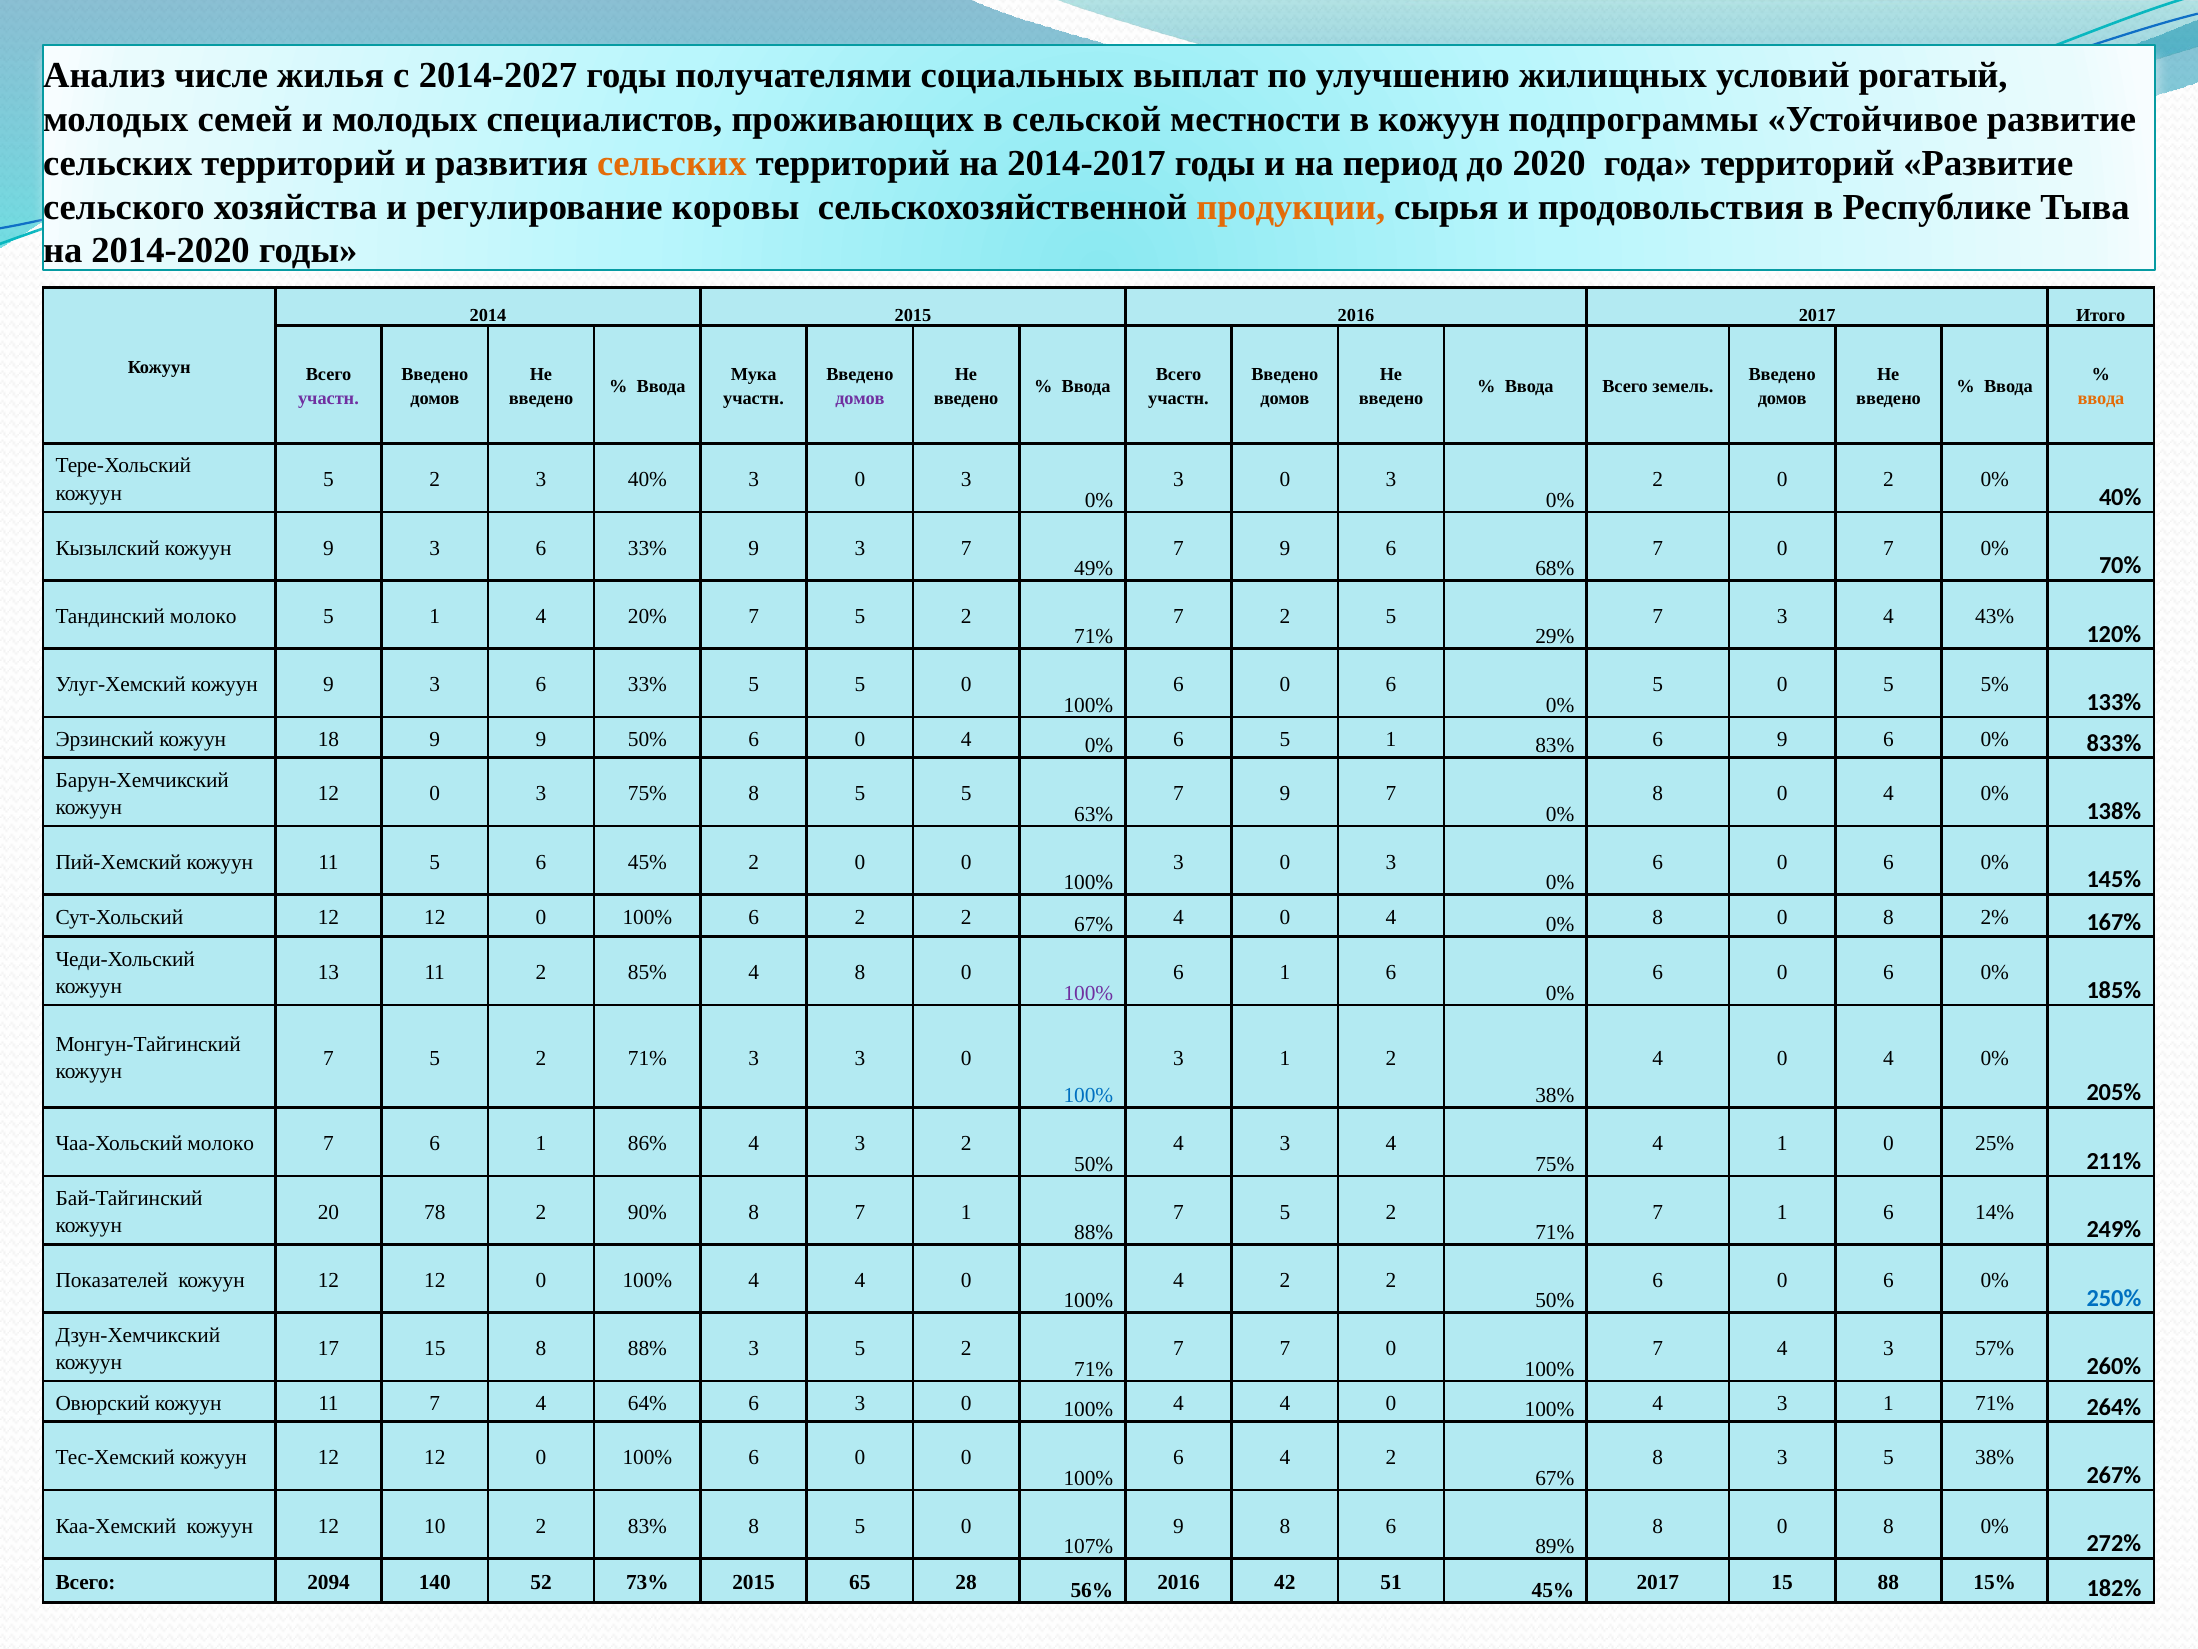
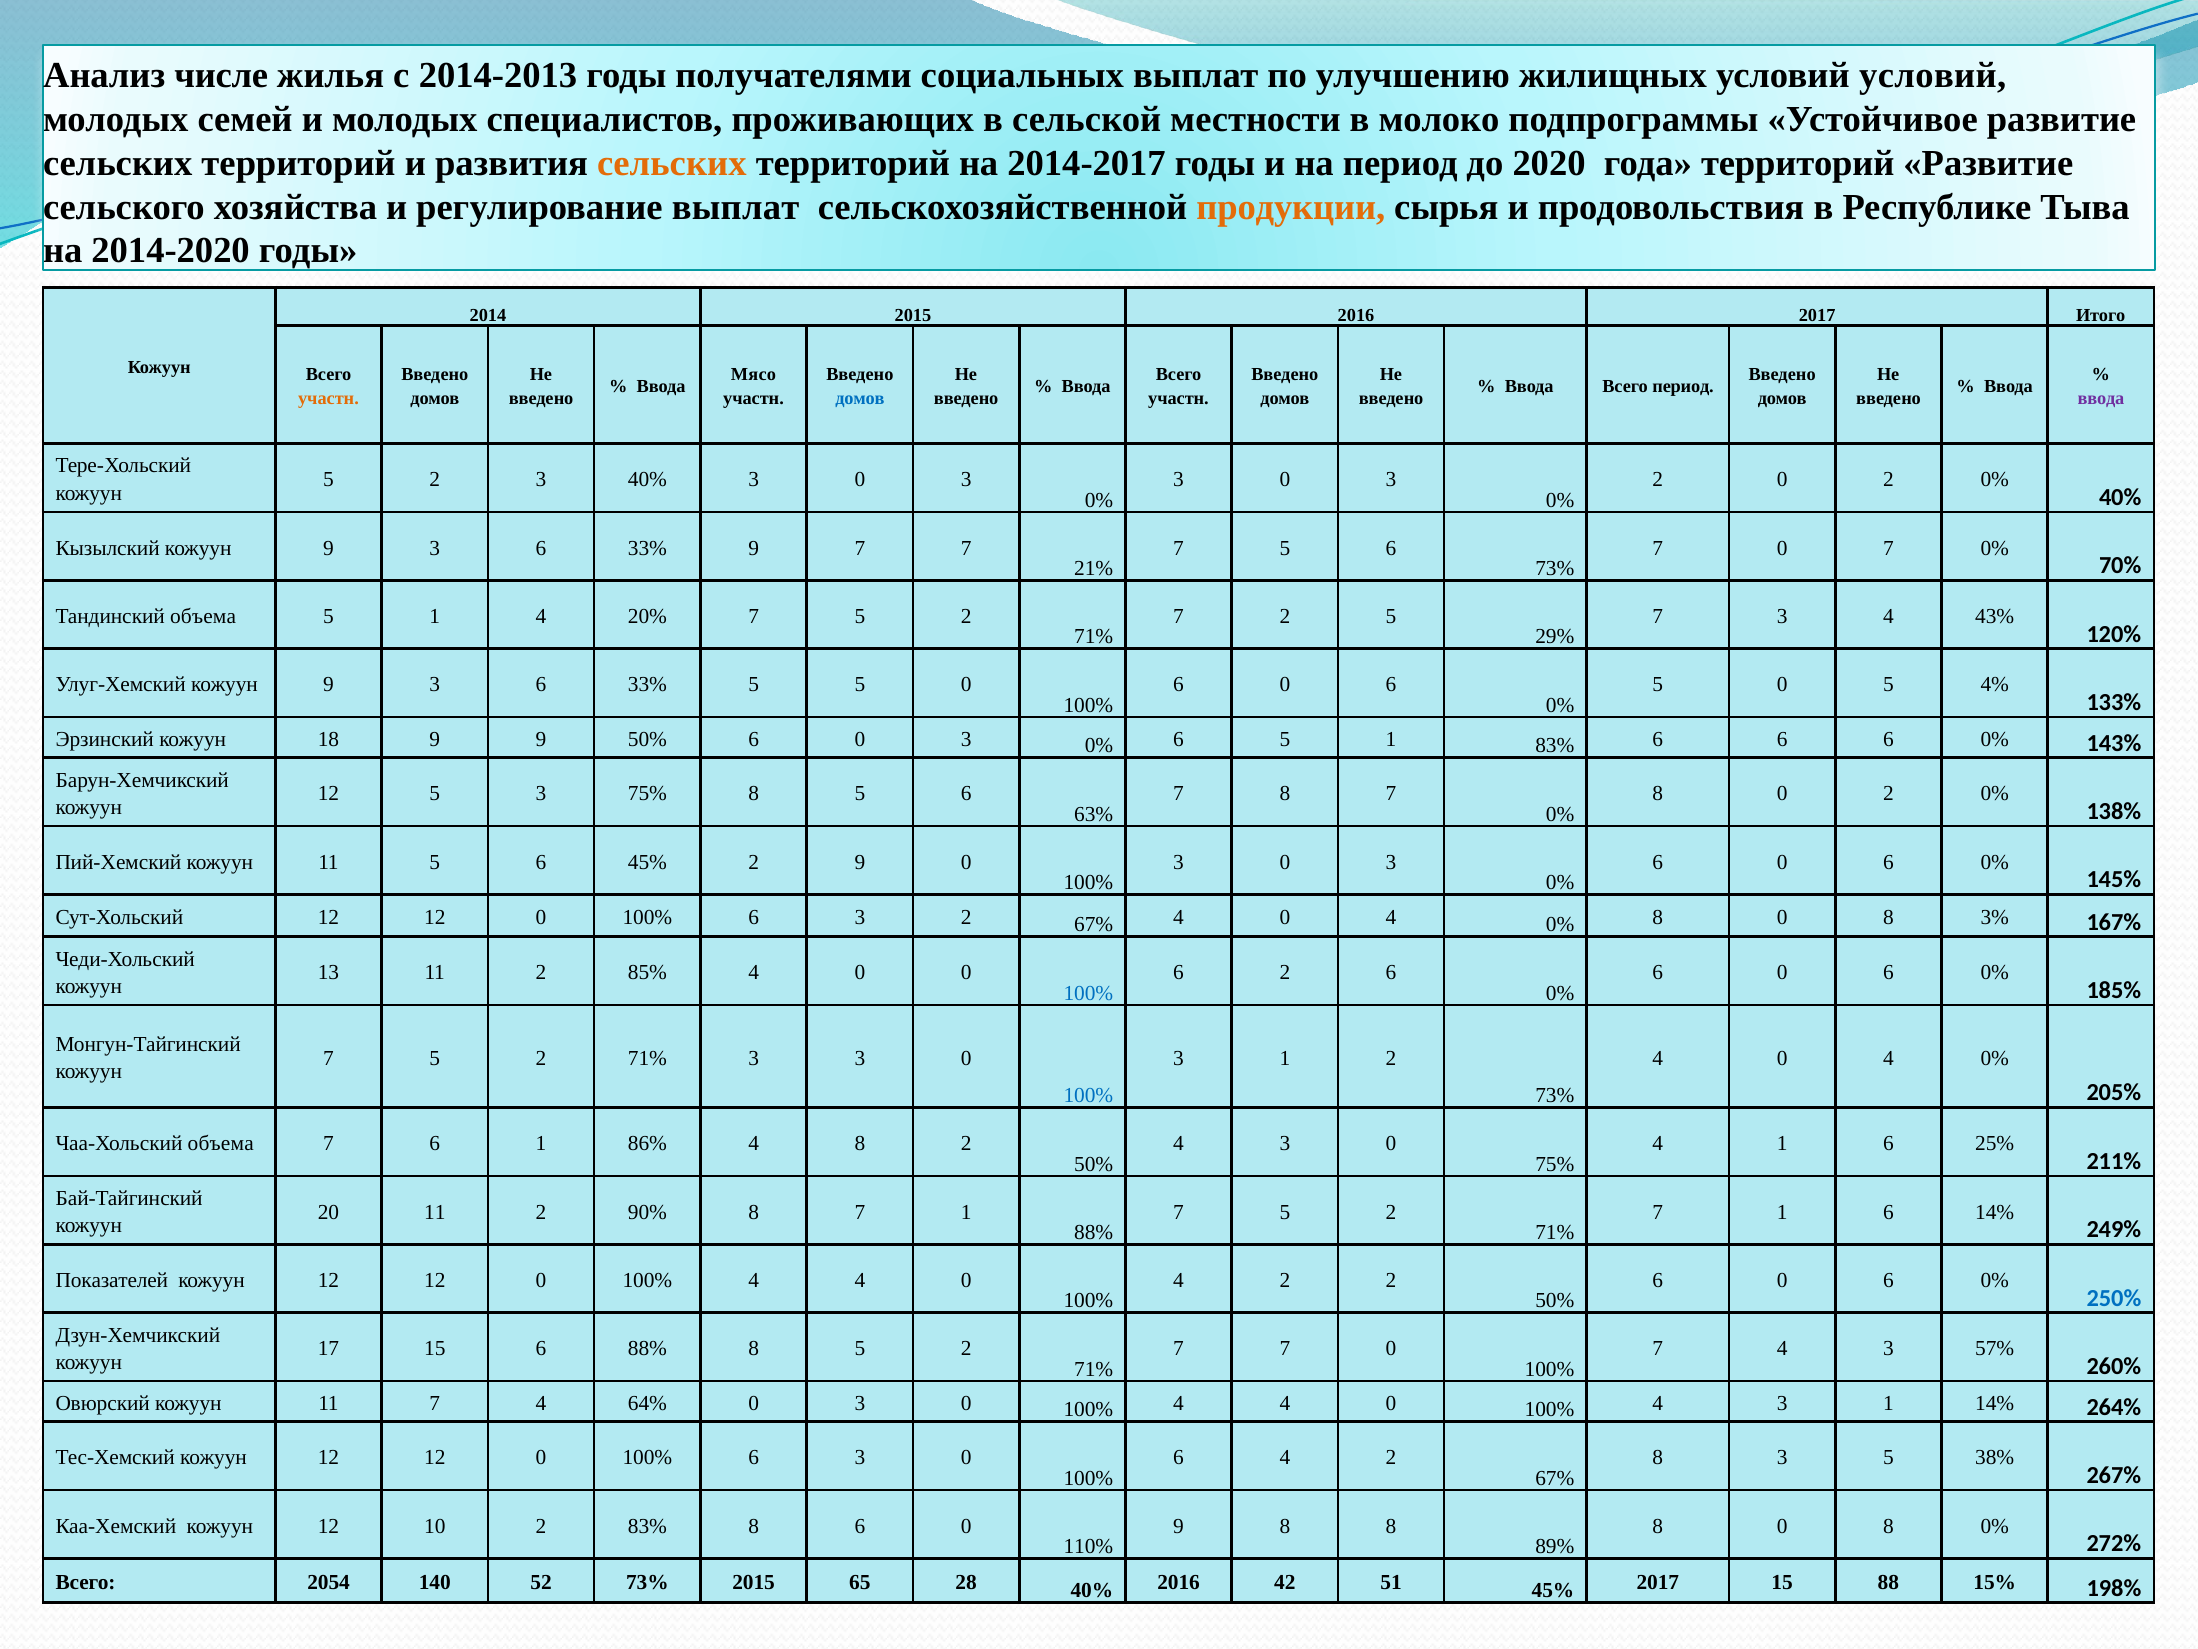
2014-2027: 2014-2027 -> 2014-2013 (498, 75)
условий рогатый: рогатый -> условий (1933, 75)
в кожуун: кожуун -> молоко (1439, 119)
регулирование коровы: коровы -> выплат (736, 207)
Мука: Мука -> Мясо (754, 374)
Всего земель: земель -> период (1683, 386)
участн colour: purple -> orange (328, 398)
домов colour: purple -> blue (860, 398)
ввода colour: orange -> purple (2101, 398)
33% 9 3: 3 -> 7 (860, 548)
9: 9 -> 5 (1285, 548)
49%: 49% -> 21% (1094, 568)
68%: 68% -> 73% (1555, 568)
Тандинский молоко: молоко -> объема (203, 616)
5%: 5% -> 4% (1995, 685)
6 0 4: 4 -> 3 (966, 739)
83% 6 9: 9 -> 6 (1782, 739)
833%: 833% -> 143% (2114, 743)
0: 0 -> 5 (435, 793)
8 5 5: 5 -> 6 (966, 793)
9: 9 -> 8 (1285, 793)
8 0 4: 4 -> 2 (1888, 793)
45% 2 0: 0 -> 9 (860, 862)
2: 2 -> 3 (860, 917)
2%: 2% -> 3% (1995, 917)
85% 4 8: 8 -> 0 (860, 972)
1: 1 -> 2 (1285, 972)
100% colour: purple -> blue (1088, 993)
38%: 38% -> 73% (1555, 1095)
Чаа-Хольский молоко: молоко -> объема (221, 1143)
86% 4 3: 3 -> 8 (860, 1143)
4 3 4: 4 -> 0 (1391, 1143)
4 1 0: 0 -> 6 (1888, 1143)
20 78: 78 -> 11 (435, 1212)
15 8: 8 -> 6 (541, 1348)
88% 3: 3 -> 8 (754, 1348)
64% 6: 6 -> 0 (754, 1403)
1 71%: 71% -> 14% (1995, 1403)
0: 0 -> 3 (860, 1457)
83% 8 5: 5 -> 6 (860, 1526)
8 6: 6 -> 8 (1391, 1526)
107%: 107% -> 110% (1088, 1546)
2094: 2094 -> 2054 (329, 1582)
28 56%: 56% -> 40% (1092, 1590)
182%: 182% -> 198% (2114, 1587)
